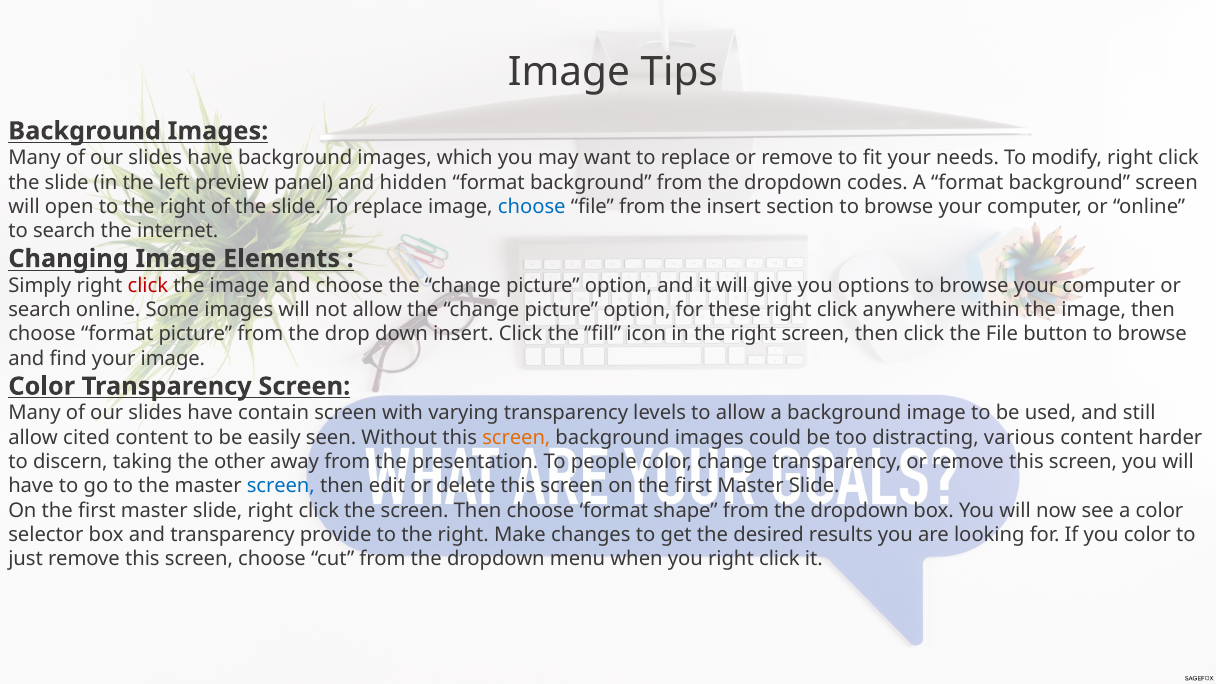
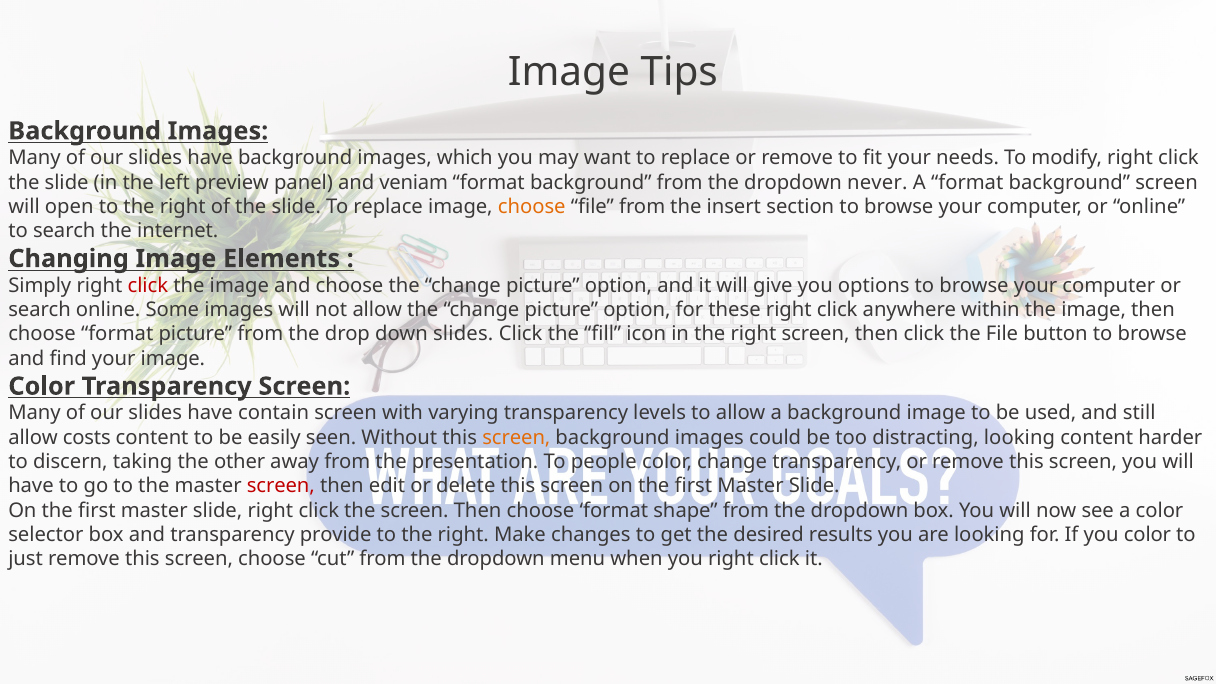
hidden: hidden -> veniam (414, 182)
codes: codes -> never (877, 182)
choose colour: blue -> orange (532, 207)
down insert: insert -> slides (463, 334)
cited: cited -> costs (87, 438)
distracting various: various -> looking (1019, 438)
screen colour: blue -> red (281, 486)
